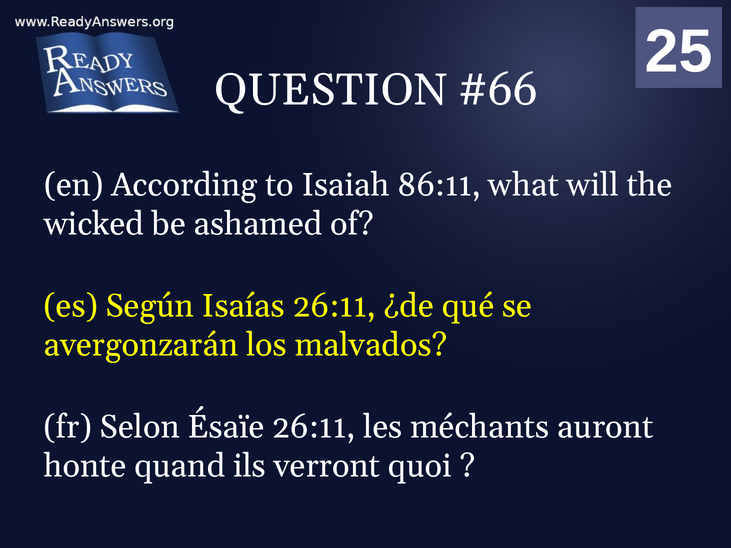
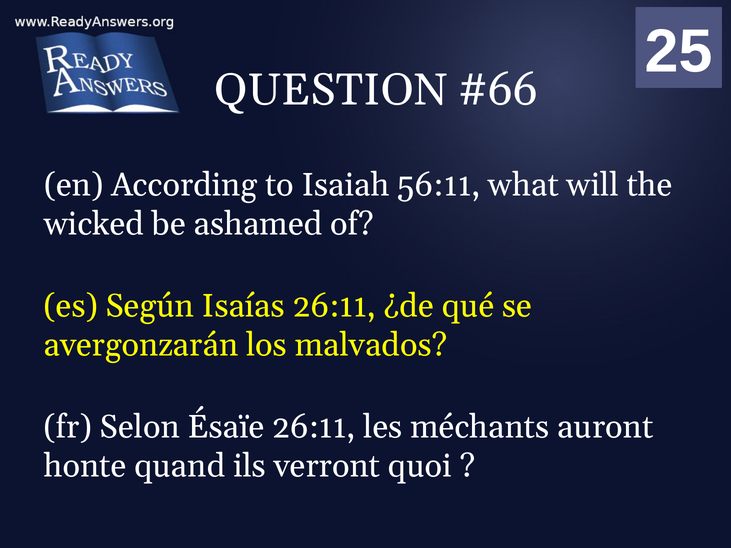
86:11: 86:11 -> 56:11 (439, 185)
